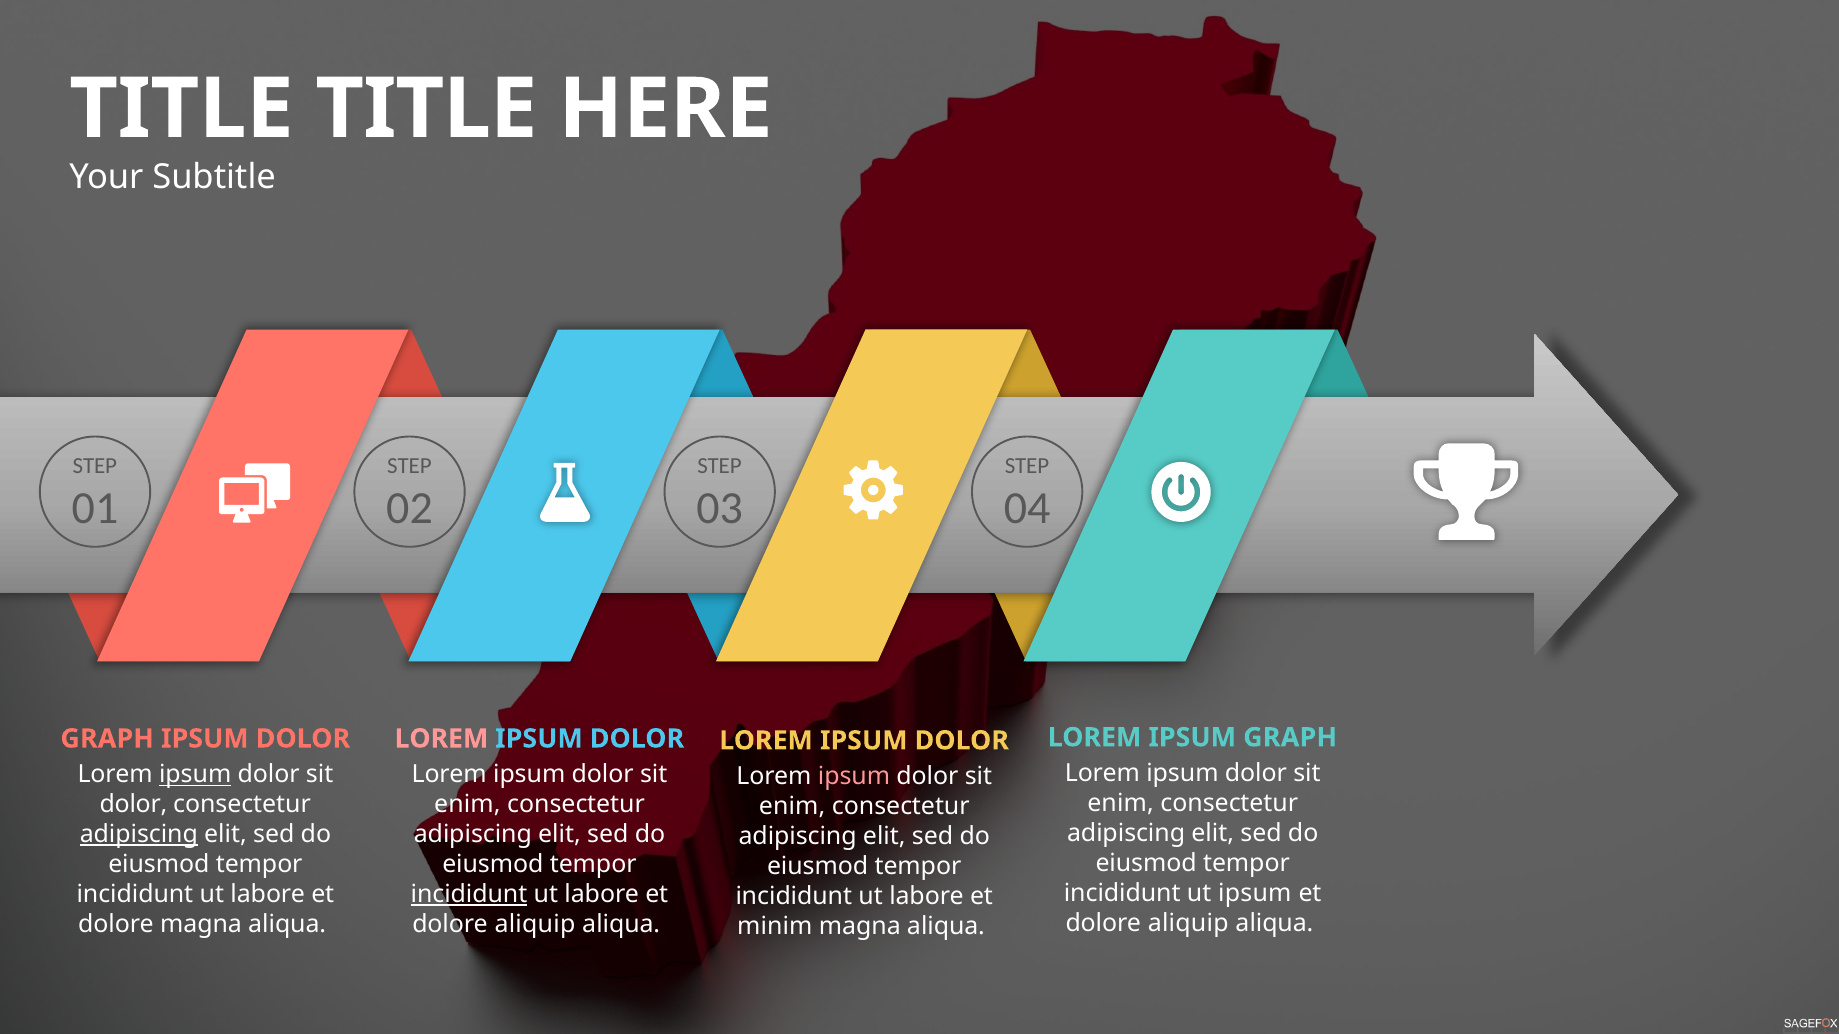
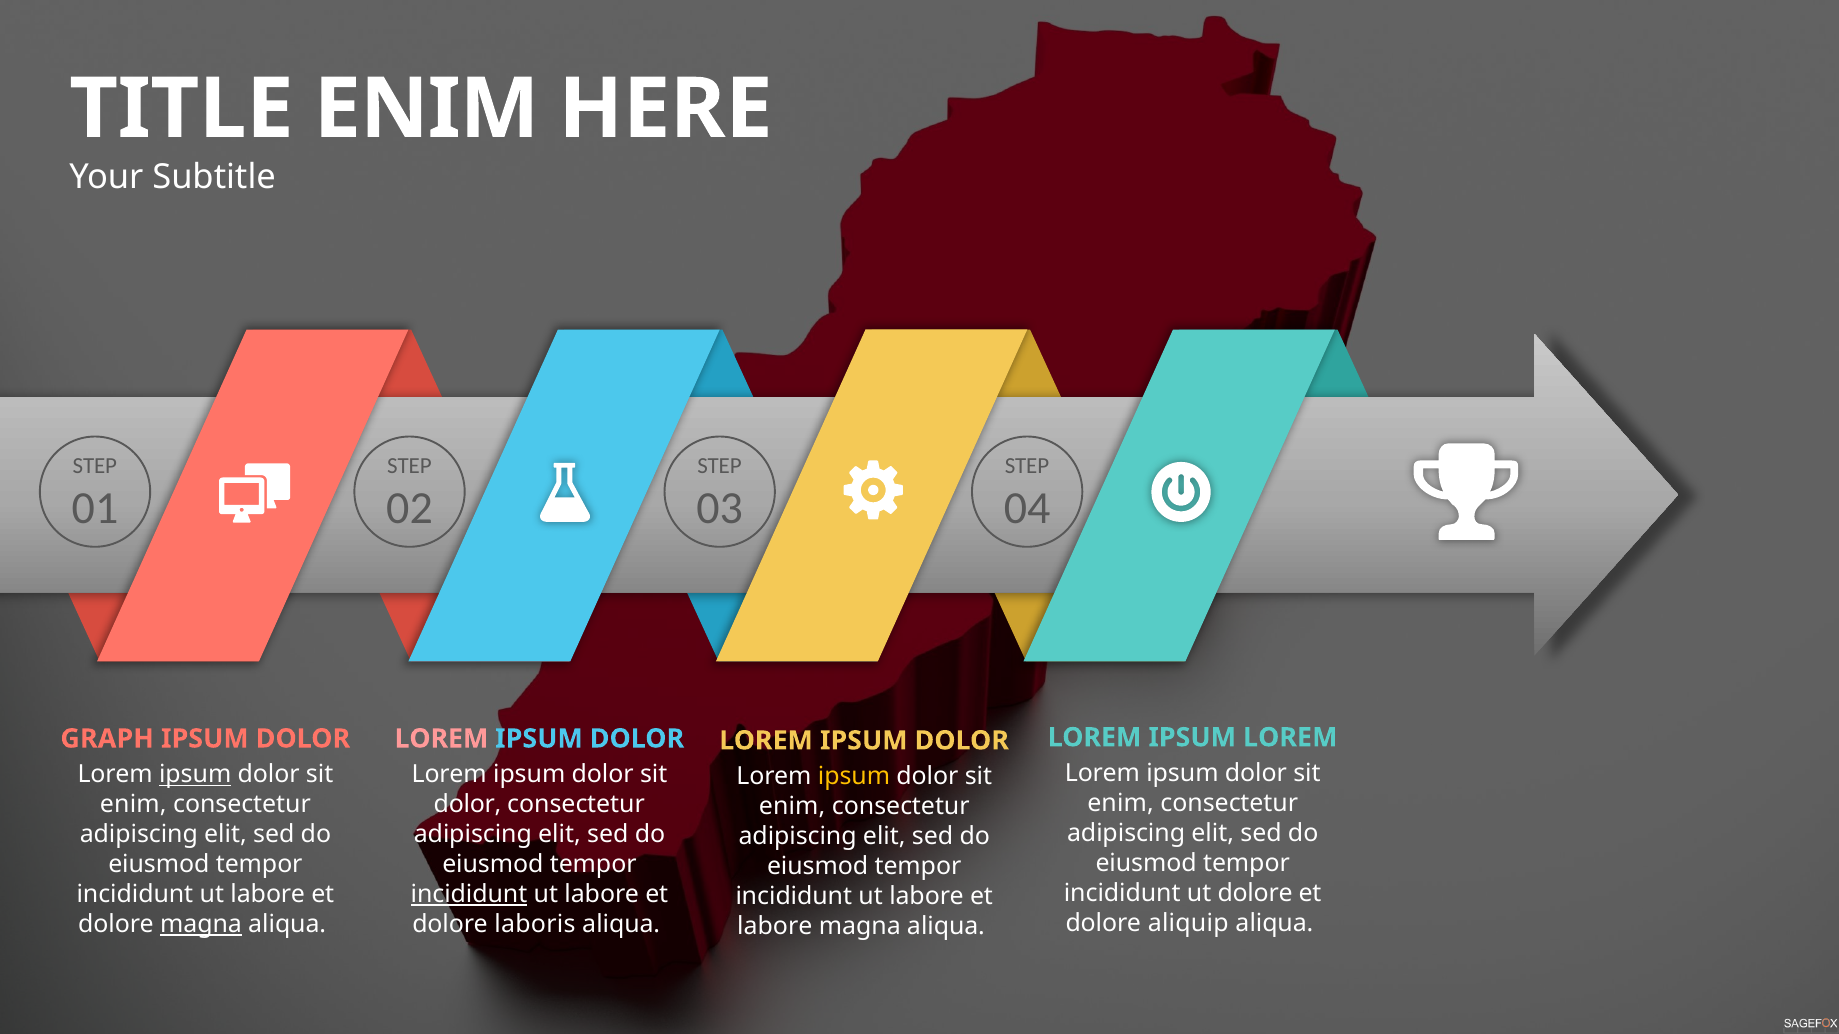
TITLE: TITLE -> ENIM (426, 109)
IPSUM GRAPH: GRAPH -> LOREM (1290, 738)
ipsum colour: pink -> yellow (854, 777)
dolor: dolor -> enim (133, 805)
enim: enim -> dolor (468, 805)
adipiscing underline: present -> none (139, 835)
ut ipsum: ipsum -> dolore (1255, 893)
magna underline: none -> present (201, 924)
aliquip: aliquip -> laboris (535, 924)
minim: minim -> labore (775, 926)
